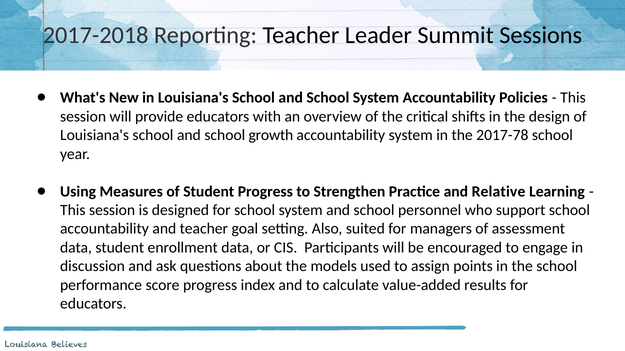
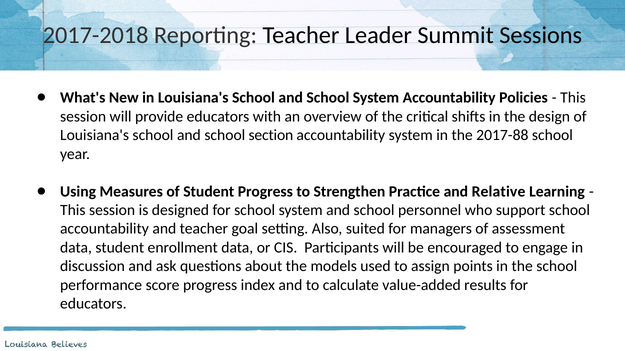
growth: growth -> section (271, 135)
2017-78: 2017-78 -> 2017-88 (502, 135)
